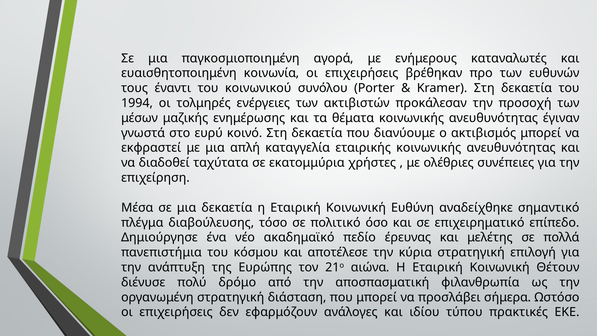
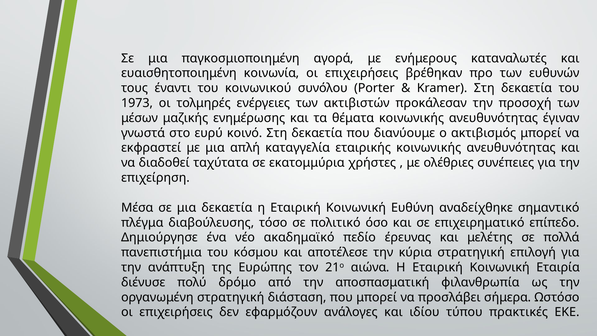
1994: 1994 -> 1973 (137, 103)
Θέτουν: Θέτουν -> Εταιρία (558, 267)
